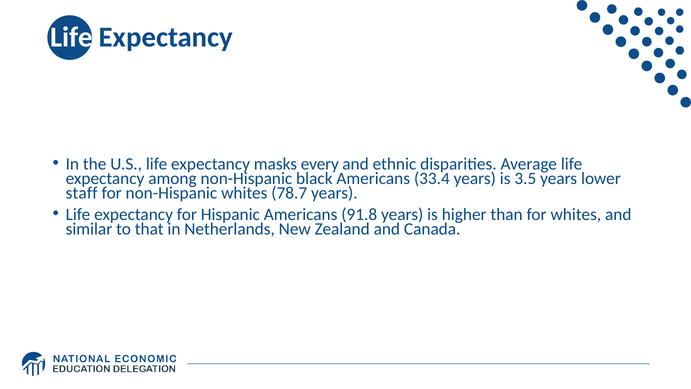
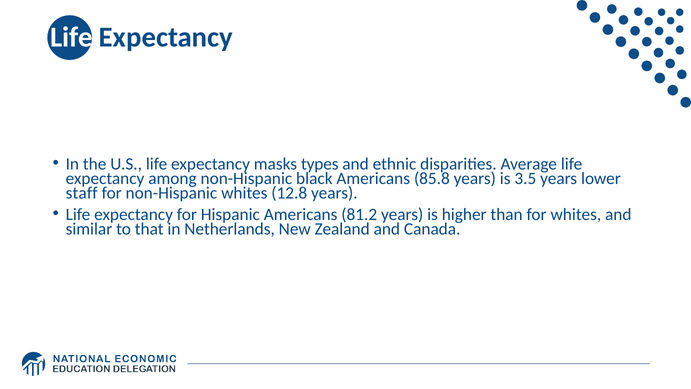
every: every -> types (320, 164)
33.4: 33.4 -> 85.8 (432, 178)
78.7: 78.7 -> 12.8 (289, 193)
91.8: 91.8 -> 81.2 (359, 215)
